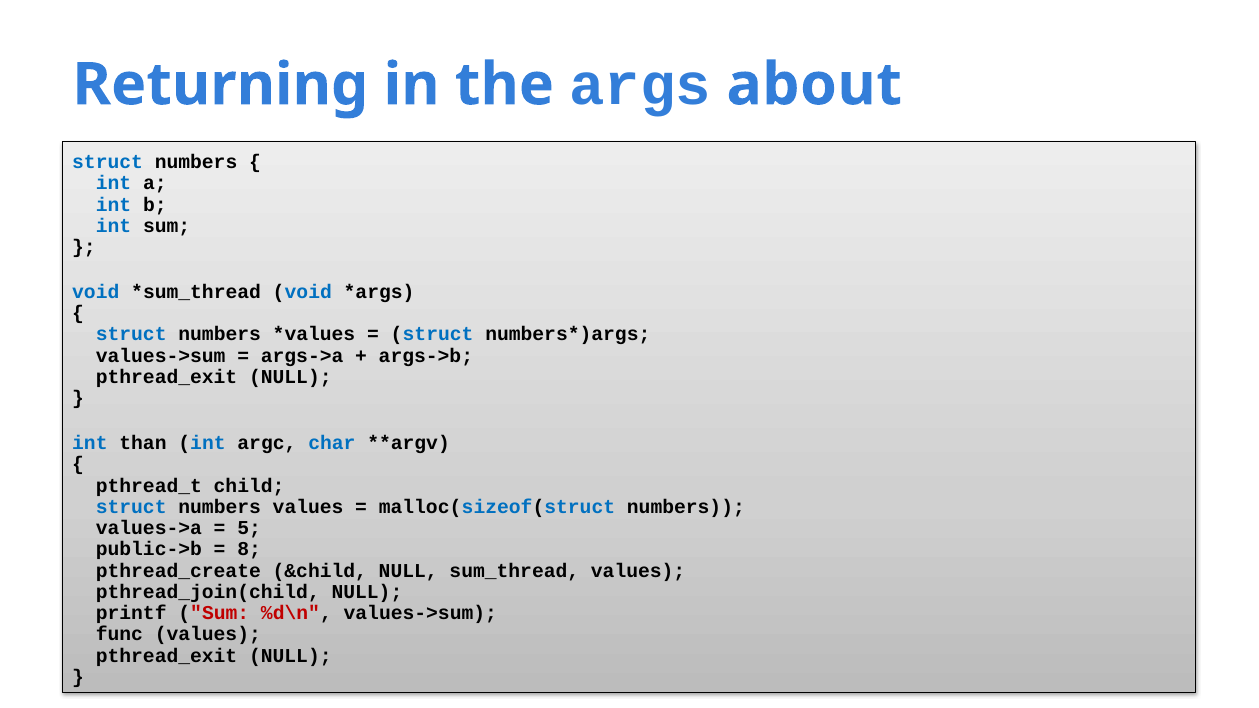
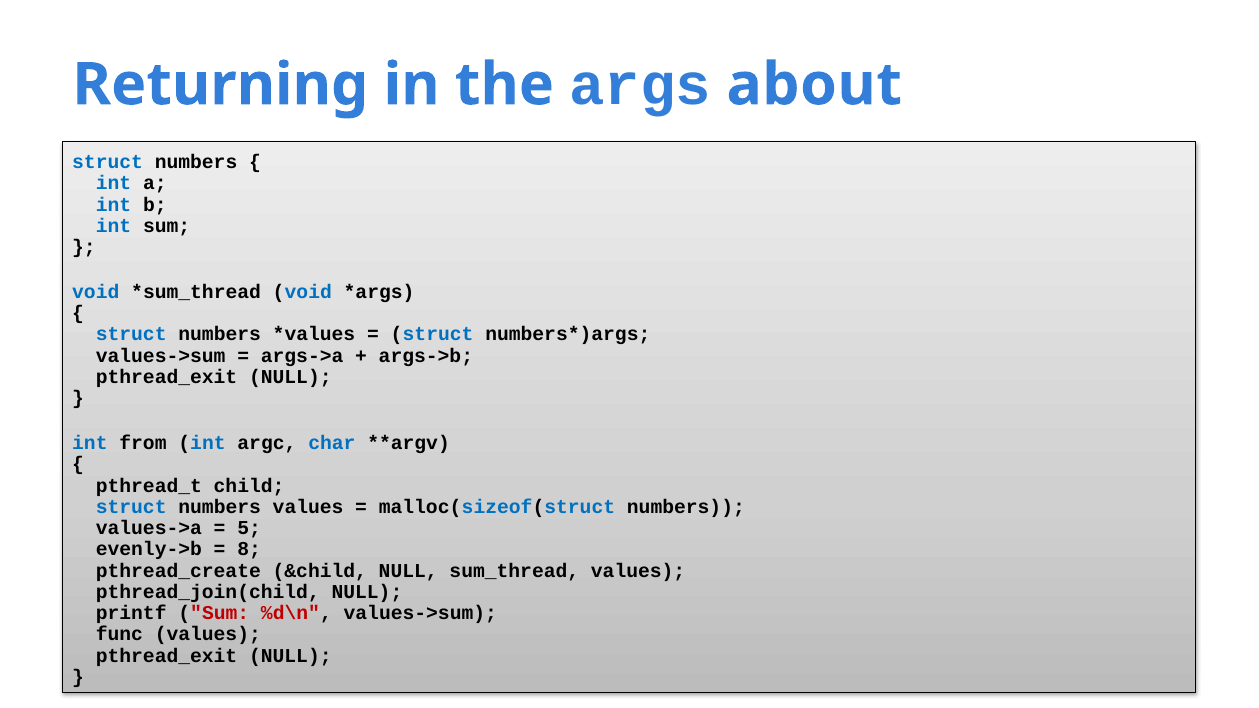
than: than -> from (143, 443)
public->b: public->b -> evenly->b (149, 549)
